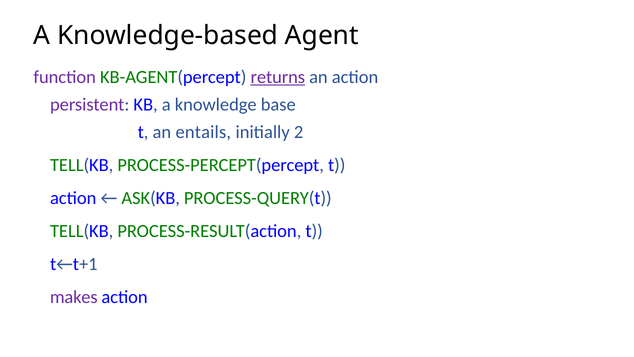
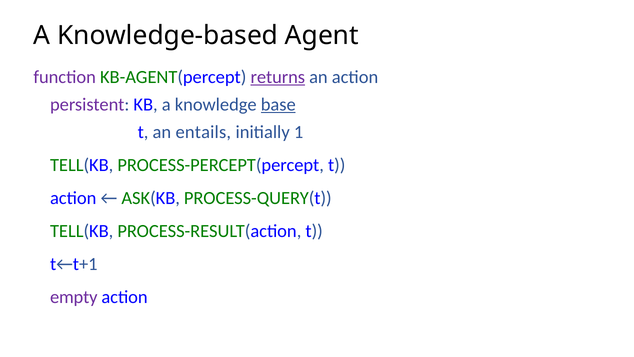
base underline: none -> present (278, 104)
2: 2 -> 1 (299, 132)
makes: makes -> empty (74, 297)
